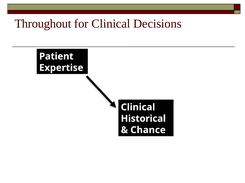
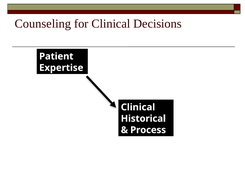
Throughout: Throughout -> Counseling (43, 24)
Chance: Chance -> Process (148, 131)
